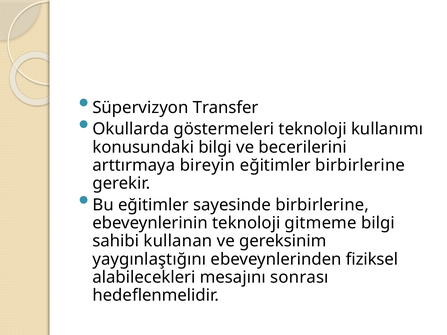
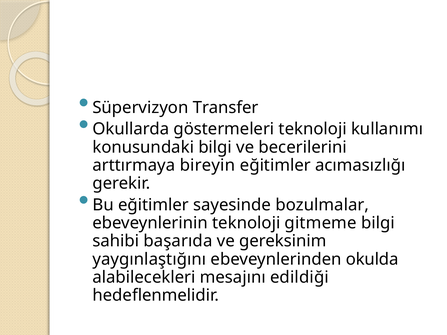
eğitimler birbirlerine: birbirlerine -> acımasızlığı (360, 165)
sayesinde birbirlerine: birbirlerine -> bozulmalar (322, 205)
kullanan: kullanan -> başarıda (178, 241)
fiziksel: fiziksel -> okulda (372, 259)
sonrası: sonrası -> edildiği (299, 278)
